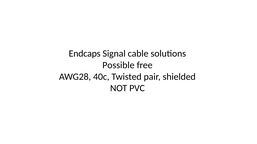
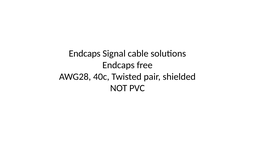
Possible: Possible -> Endcaps (118, 65)
